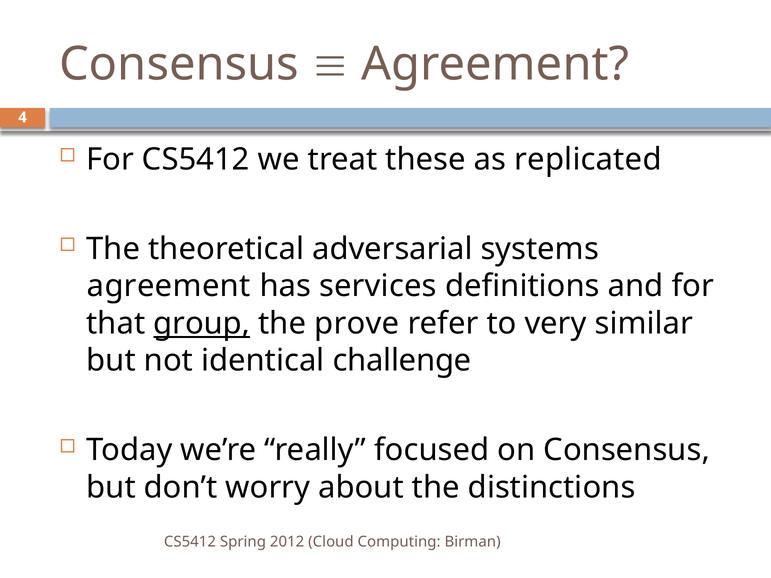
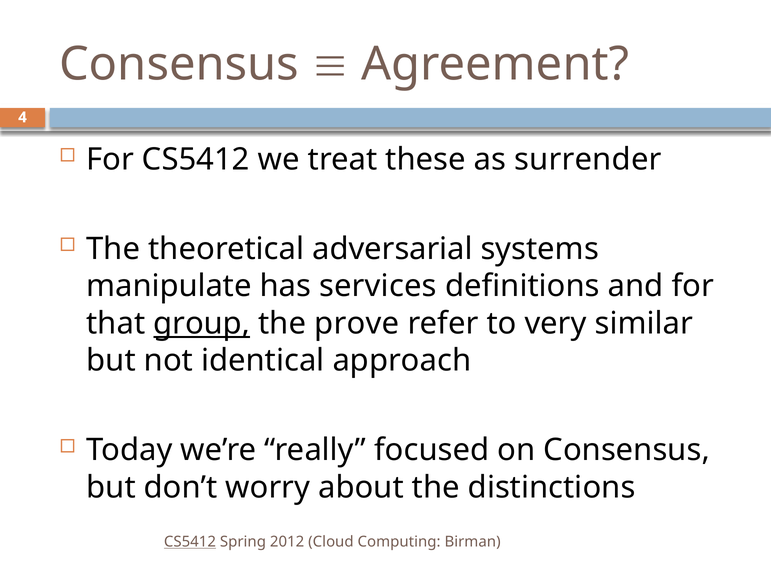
replicated: replicated -> surrender (588, 160)
agreement: agreement -> manipulate (169, 286)
challenge: challenge -> approach (402, 361)
CS5412 underline: none -> present (190, 542)
